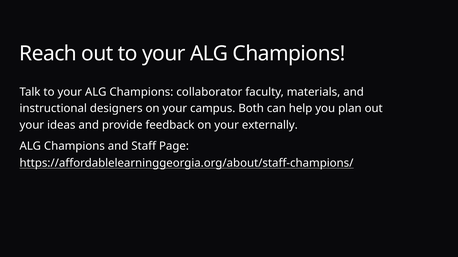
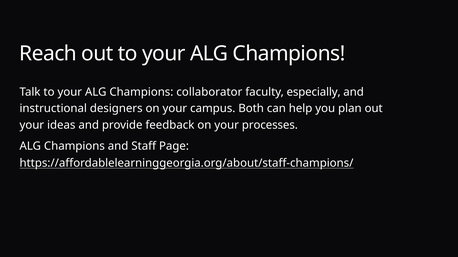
materials: materials -> especially (314, 92)
externally: externally -> processes (270, 125)
